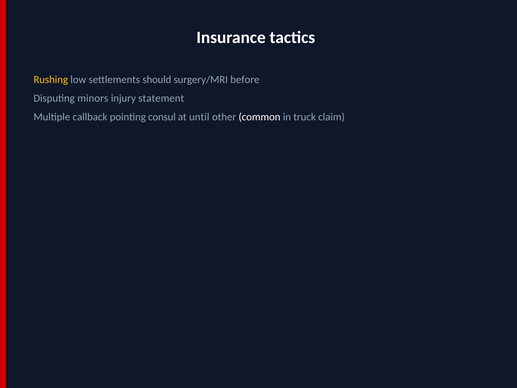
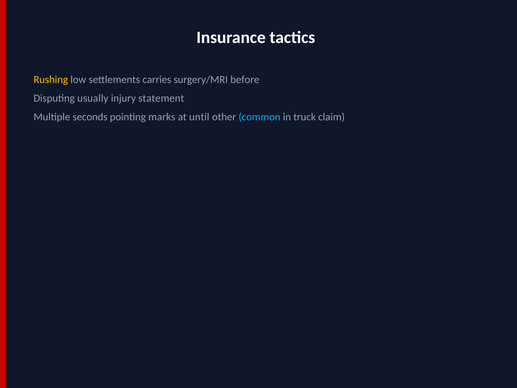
should: should -> carries (157, 80)
minors: minors -> usually (93, 98)
callback: callback -> seconds (90, 117)
consul: consul -> marks (162, 117)
common colour: white -> light blue (259, 117)
